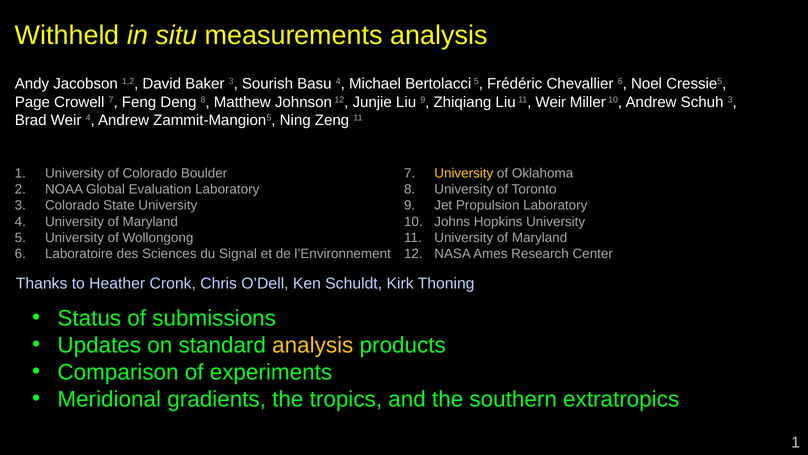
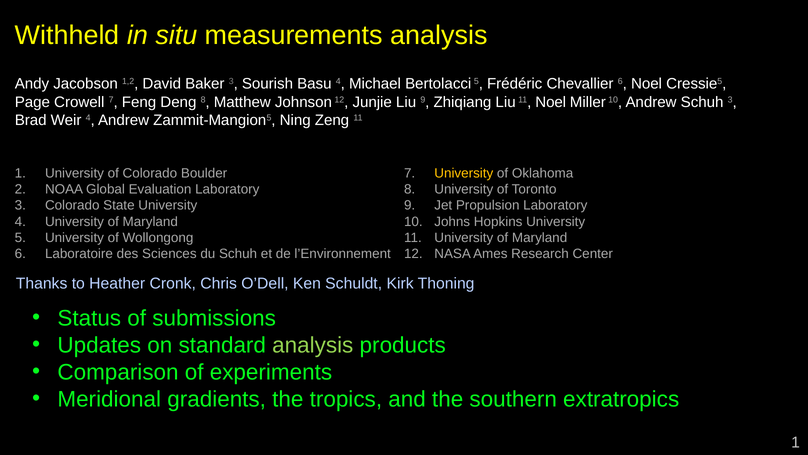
11 Weir: Weir -> Noel (551, 102)
du Signal: Signal -> Schuh (238, 254)
analysis colour: yellow -> light green (313, 345)
